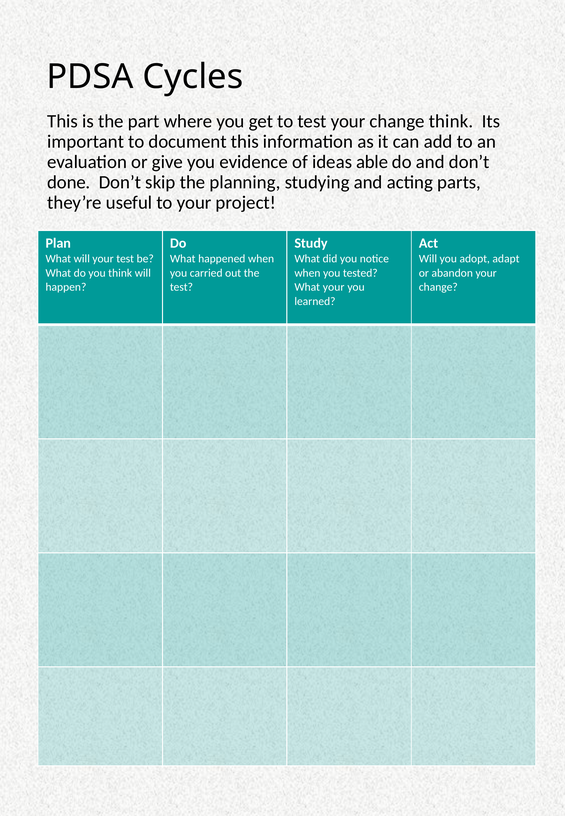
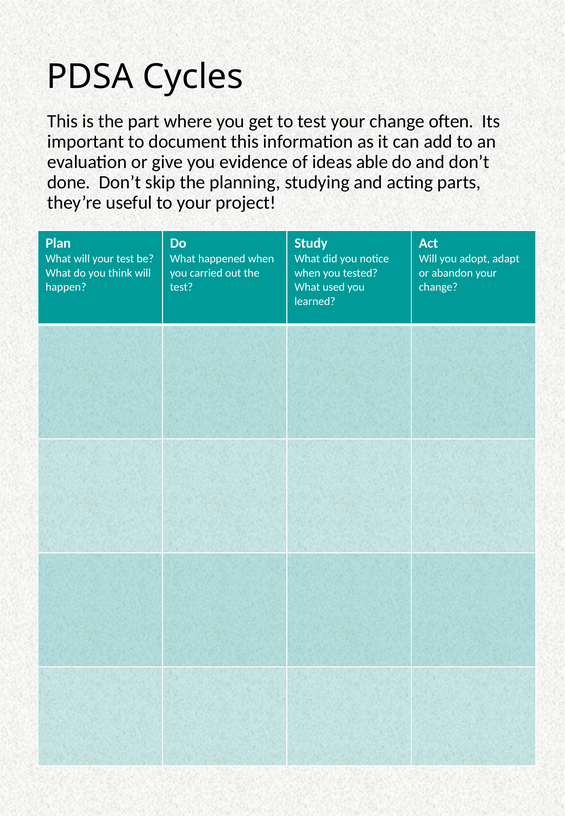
change think: think -> often (451, 121)
What your: your -> used (334, 287)
